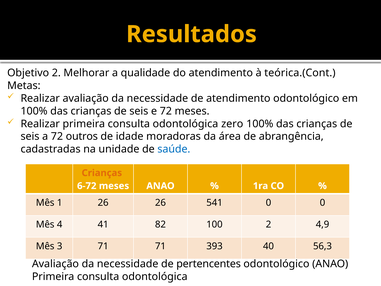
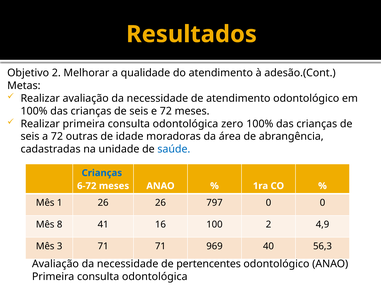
teórica.(Cont: teórica.(Cont -> adesão.(Cont (300, 73)
outros: outros -> outras (82, 136)
Crianças colour: orange -> blue (102, 173)
541: 541 -> 797 (214, 203)
4: 4 -> 8 (60, 224)
82: 82 -> 16 (160, 224)
393: 393 -> 969 (214, 246)
